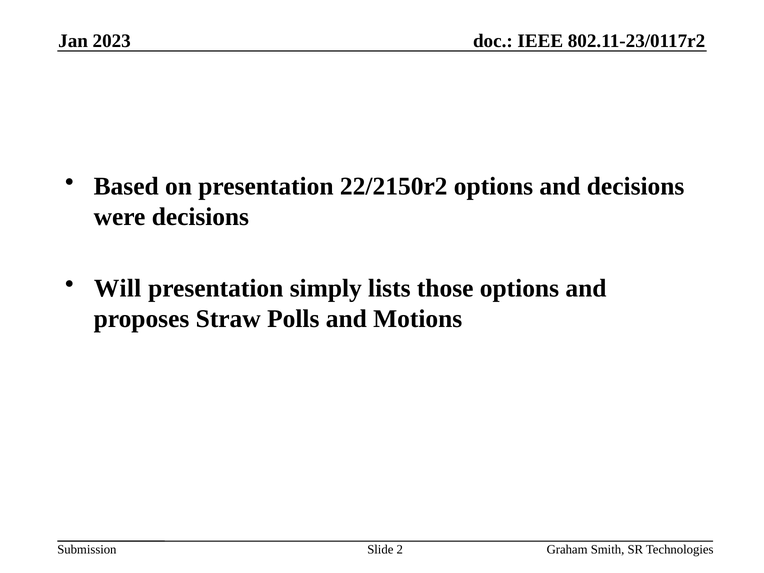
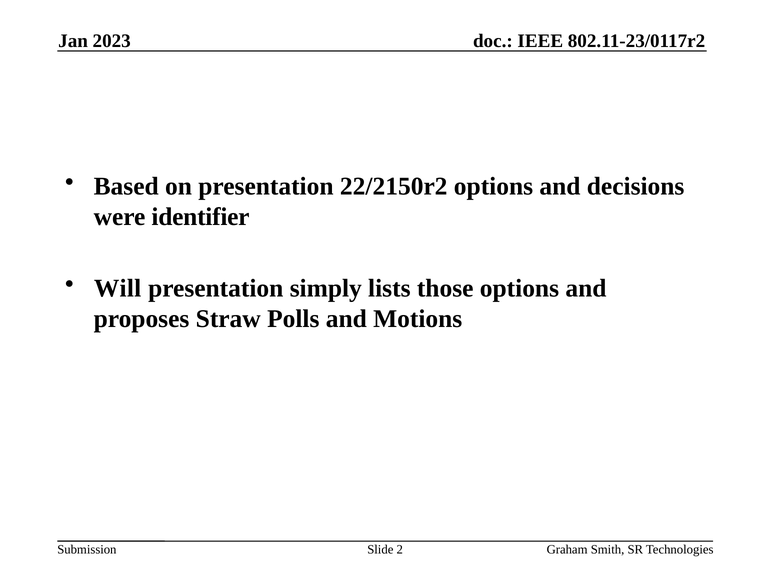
were decisions: decisions -> identifier (200, 217)
